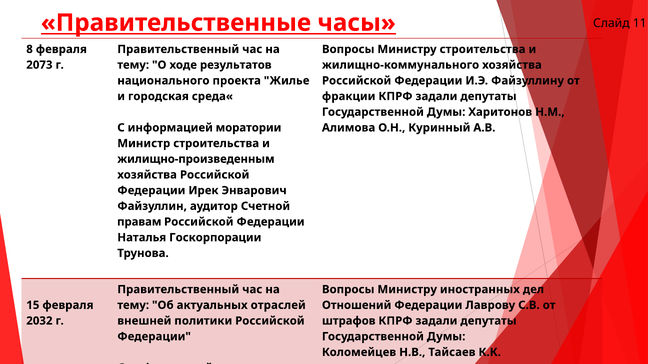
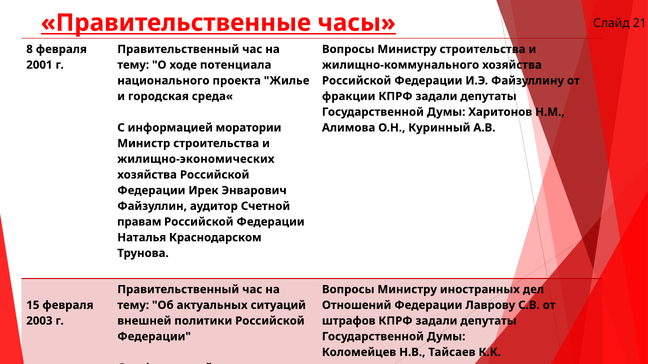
11: 11 -> 21 (640, 23)
2073: 2073 -> 2001 (39, 65)
результатов: результатов -> потенциала (236, 65)
жилищно-произведенным: жилищно-произведенным -> жилищно-экономических (196, 159)
Госкорпорации: Госкорпорации -> Краснодарском (215, 238)
отраслей: отраслей -> ситуаций (278, 306)
2032: 2032 -> 2003 (39, 321)
